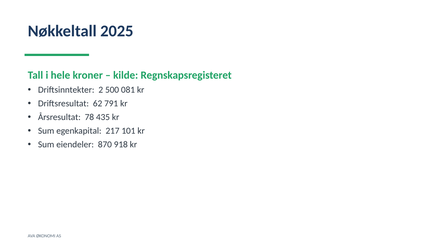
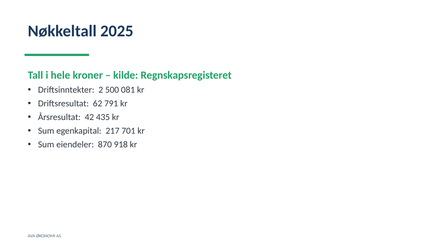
78: 78 -> 42 (89, 117)
101: 101 -> 701 (128, 131)
